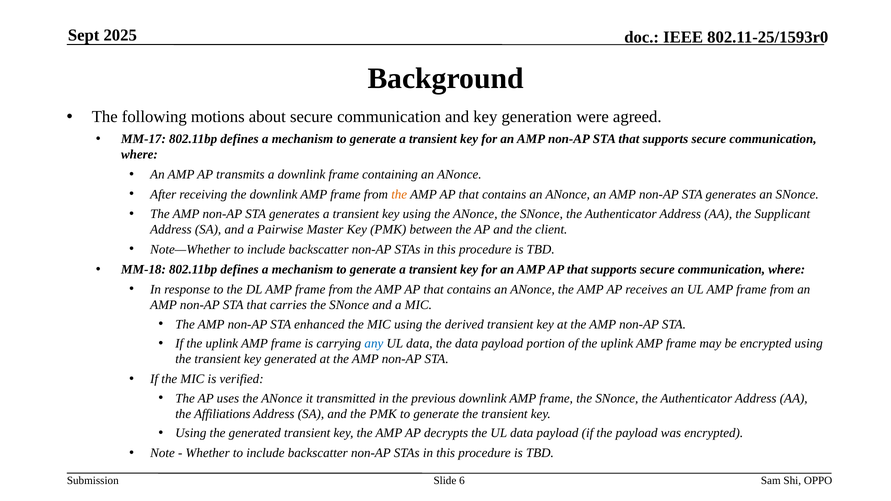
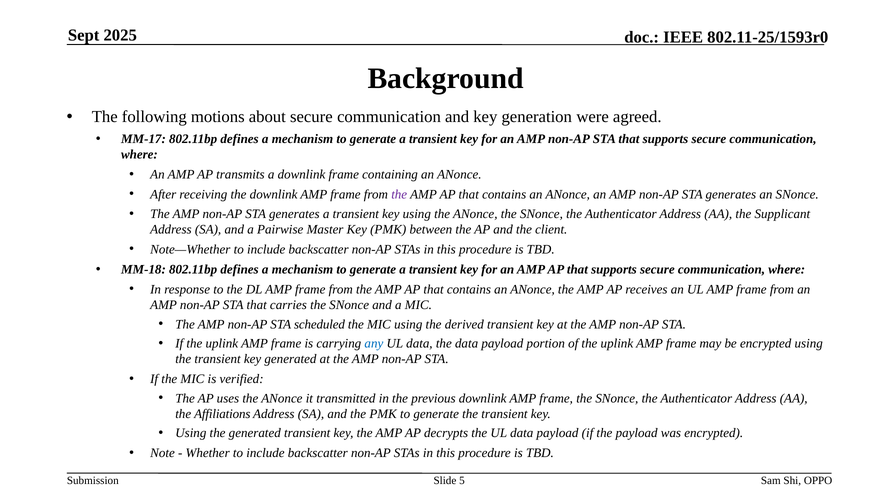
the colour: orange -> purple (399, 194)
enhanced: enhanced -> scheduled (319, 324)
6: 6 -> 5 (462, 481)
